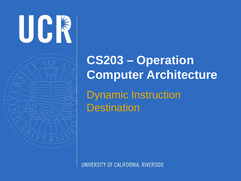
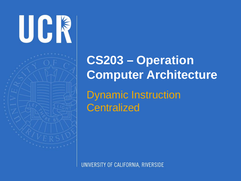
Destination: Destination -> Centralized (113, 108)
